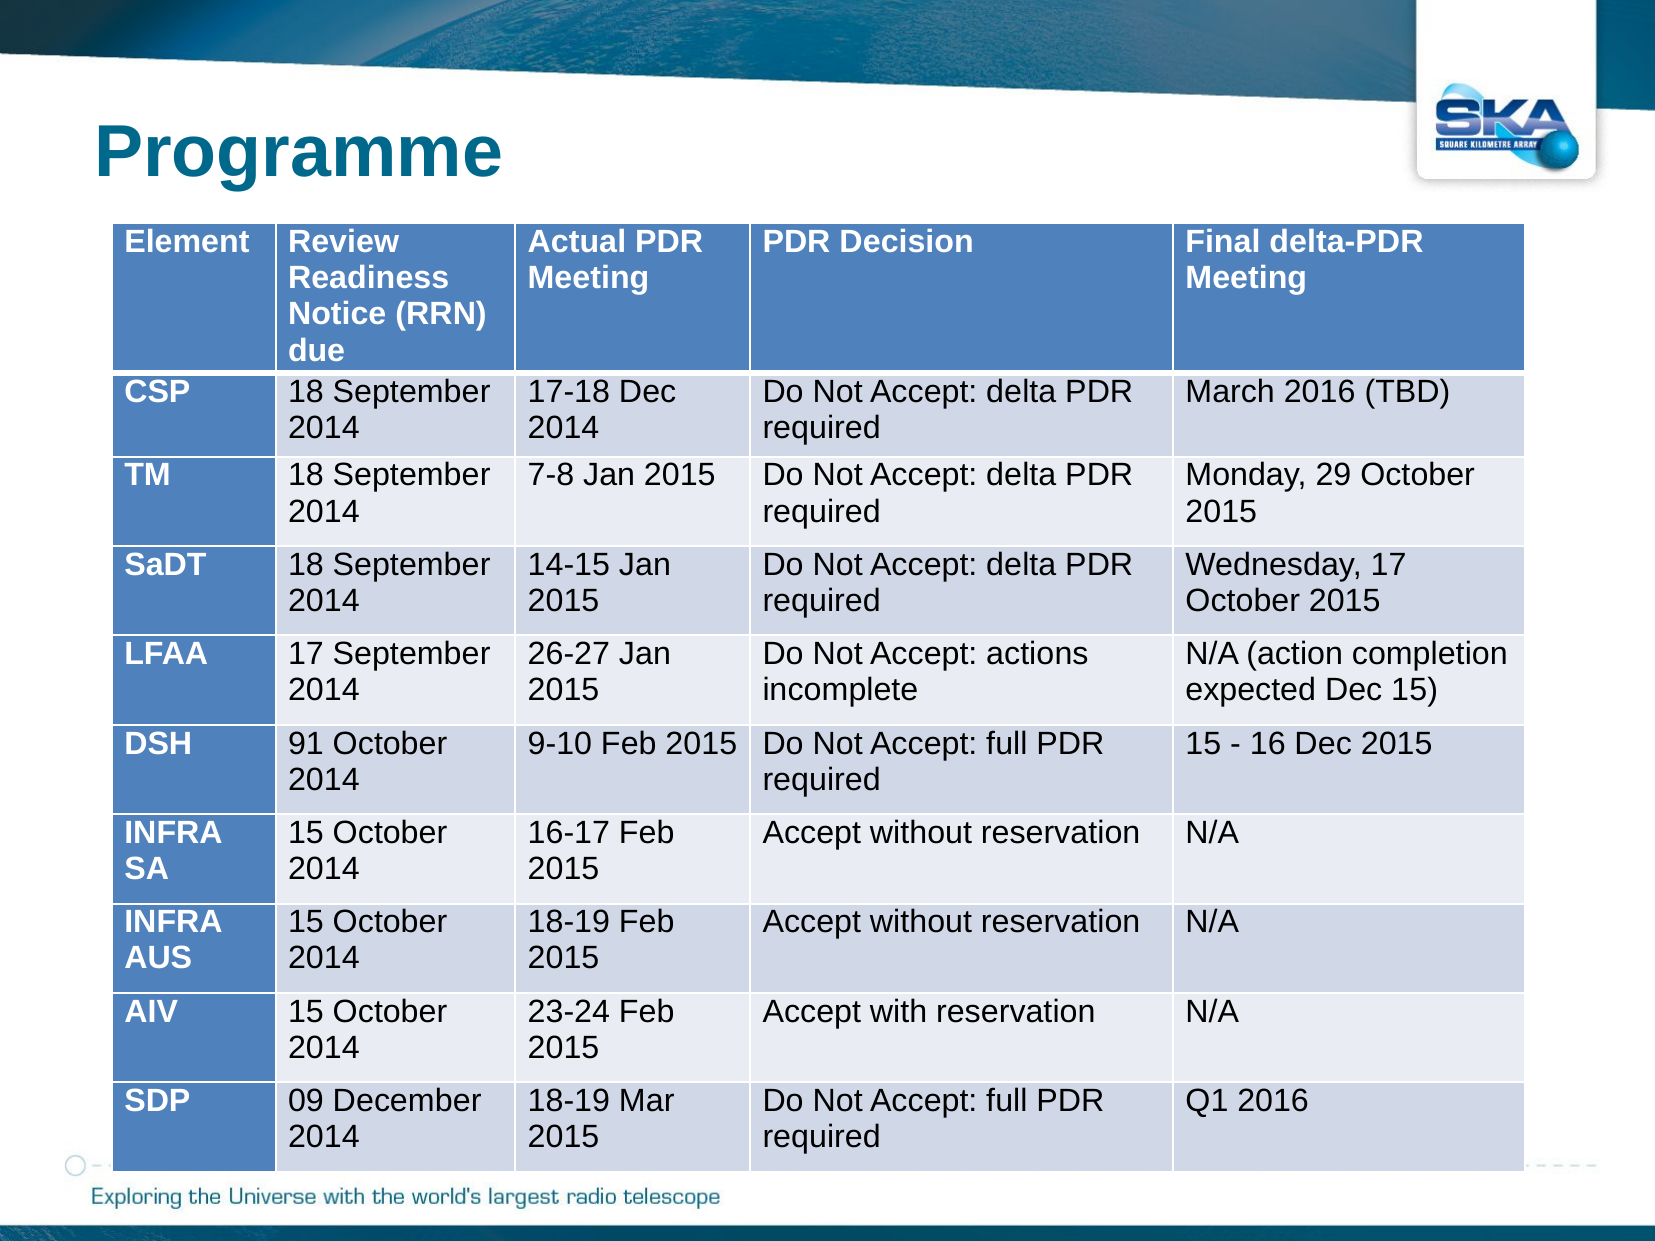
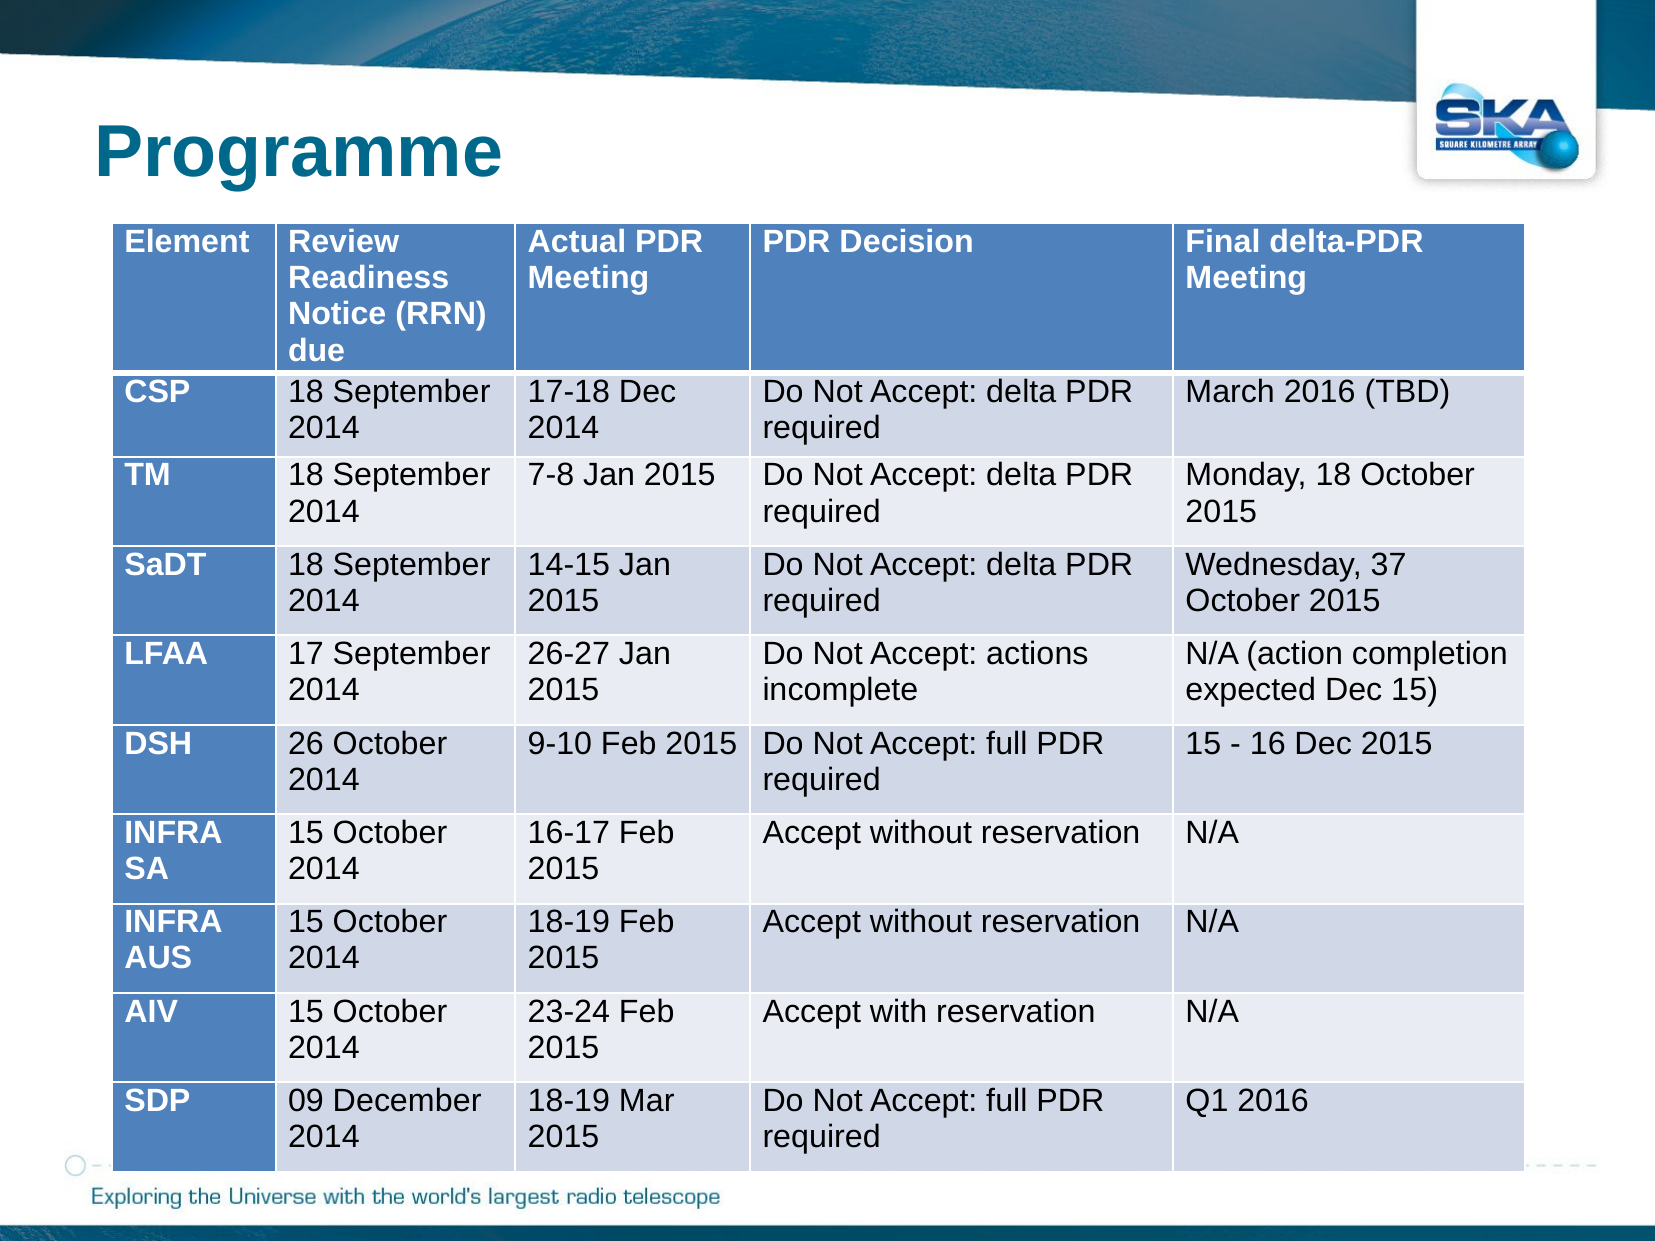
Monday 29: 29 -> 18 (1333, 475)
Wednesday 17: 17 -> 37 (1389, 565)
91: 91 -> 26 (306, 744)
